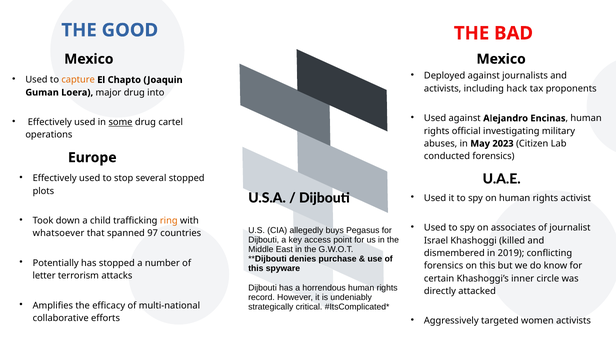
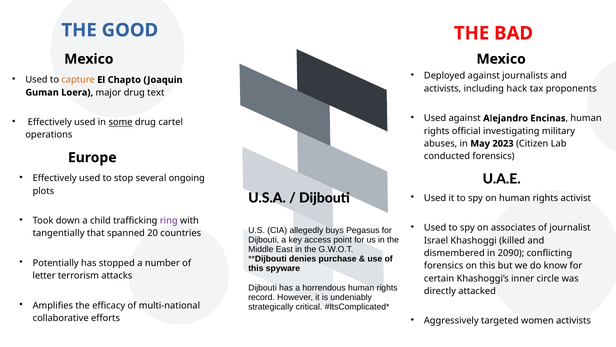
into: into -> text (156, 92)
several stopped: stopped -> ongoing (187, 178)
ring colour: orange -> purple (169, 220)
whatsoever: whatsoever -> tangentially (59, 233)
97: 97 -> 20 (153, 233)
2019: 2019 -> 2090 (511, 253)
